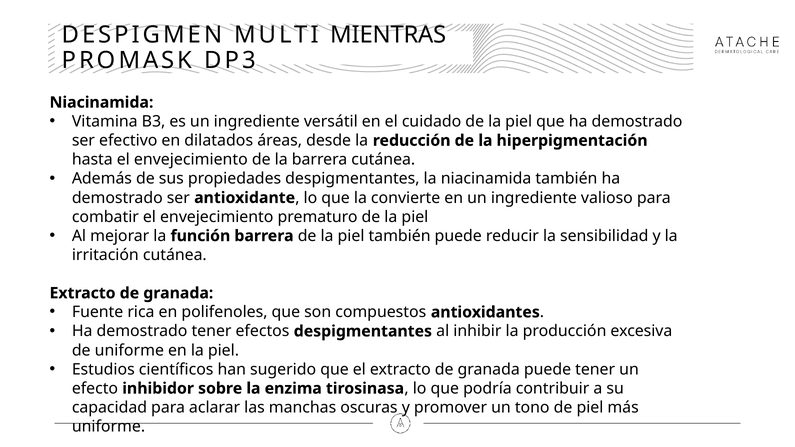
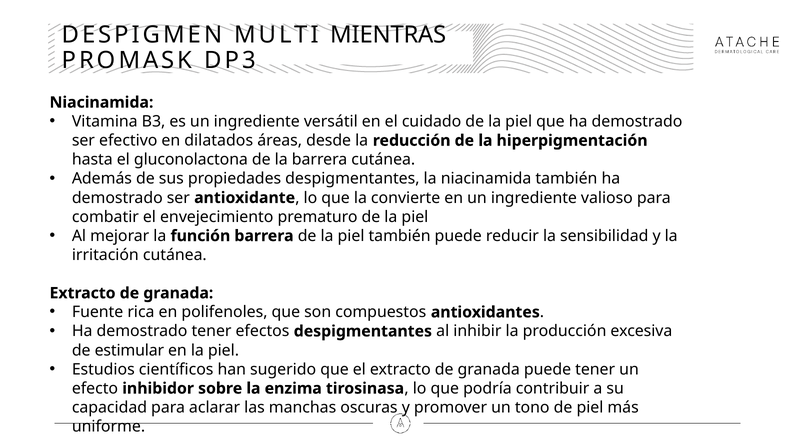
hasta el envejecimiento: envejecimiento -> gluconolactona (191, 160)
de uniforme: uniforme -> estimular (129, 350)
